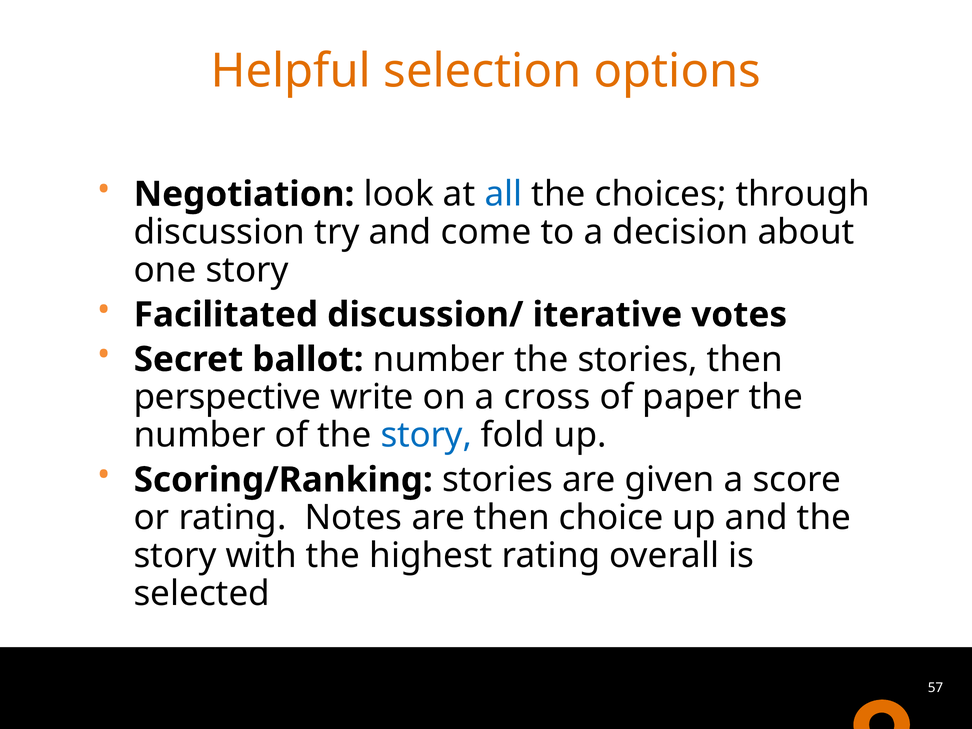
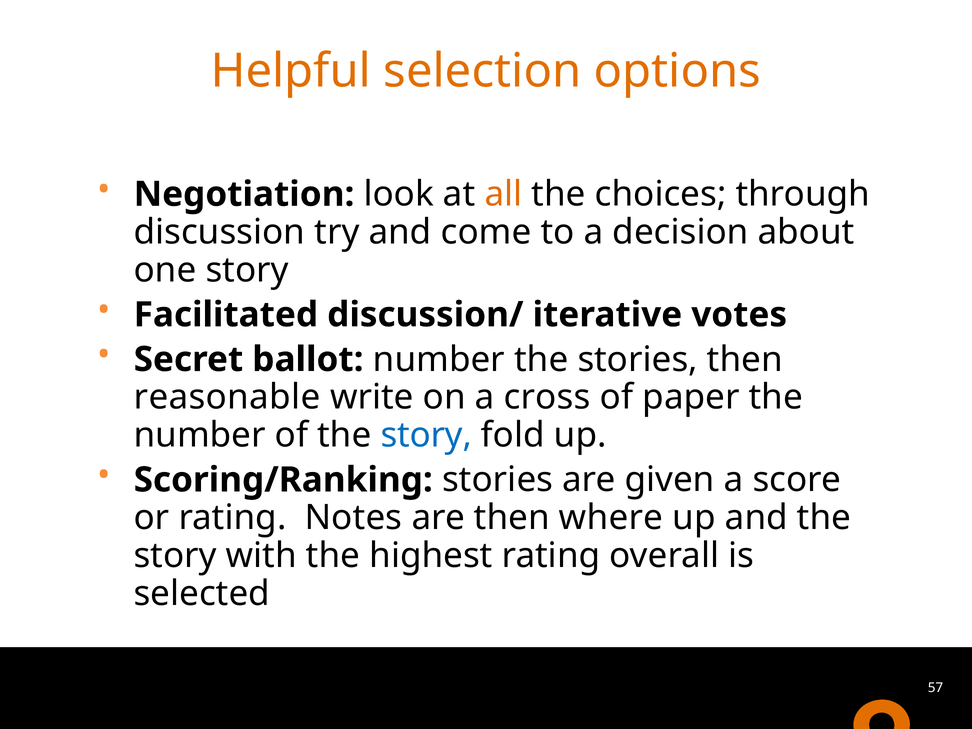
all colour: blue -> orange (503, 194)
perspective: perspective -> reasonable (227, 397)
choice: choice -> where (611, 518)
